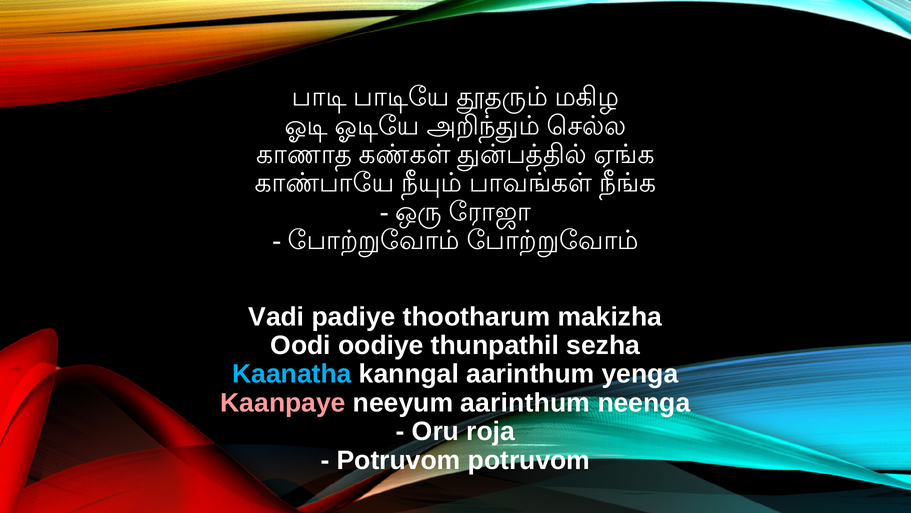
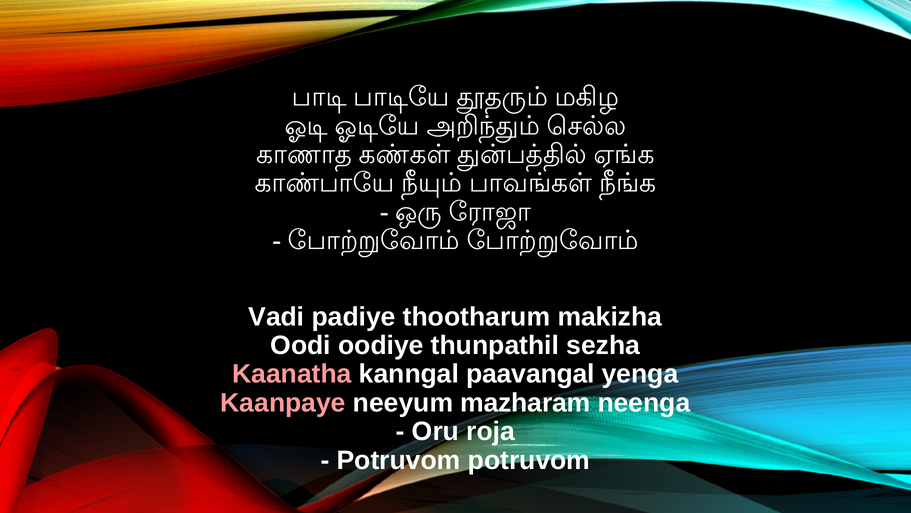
Kaanatha colour: light blue -> pink (292, 374)
kanngal aarinthum: aarinthum -> paavangal (530, 374)
neeyum aarinthum: aarinthum -> mazharam (525, 402)
